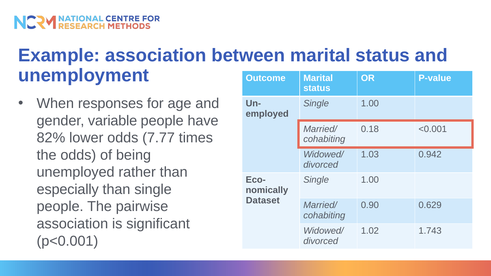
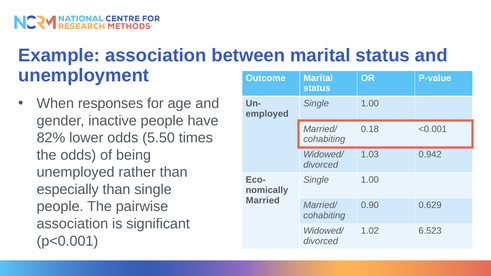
variable: variable -> inactive (113, 121)
7.77: 7.77 -> 5.50 (159, 138)
Dataset: Dataset -> Married (263, 201)
1.743: 1.743 -> 6.523 (430, 231)
